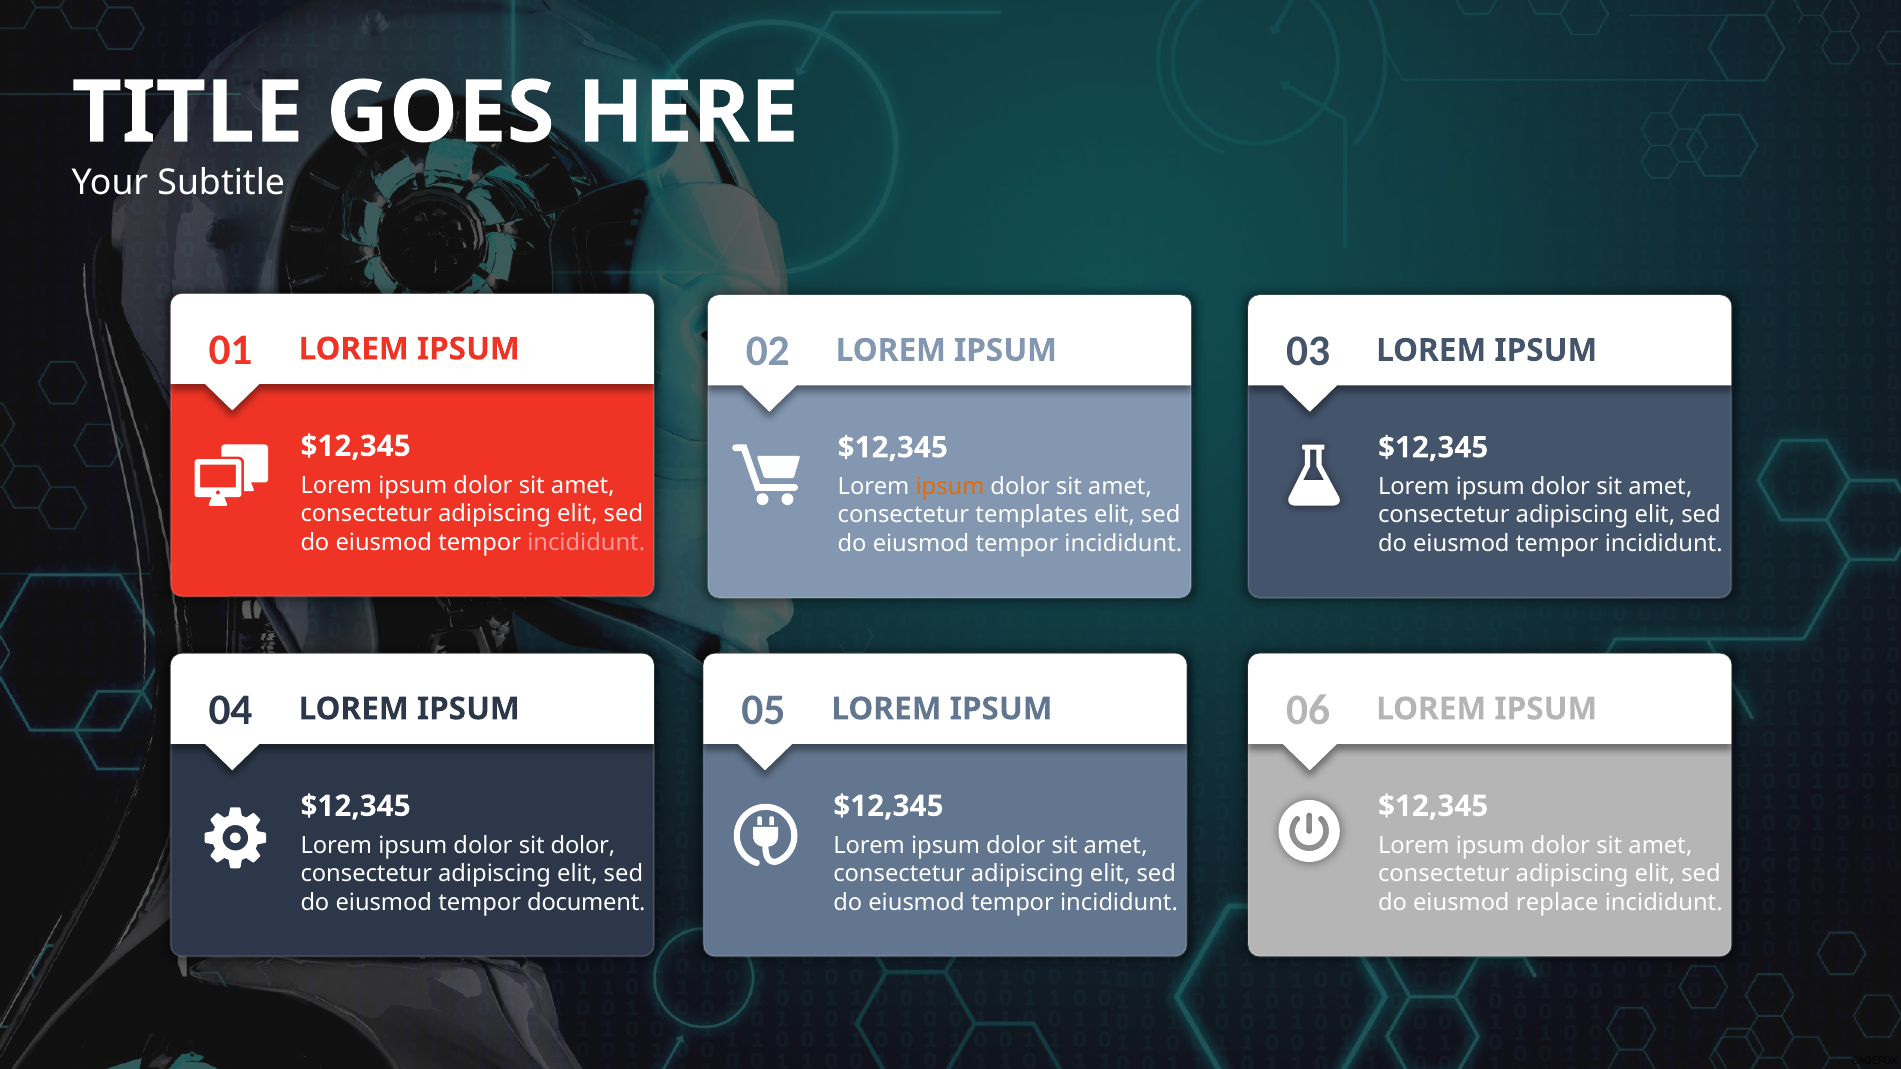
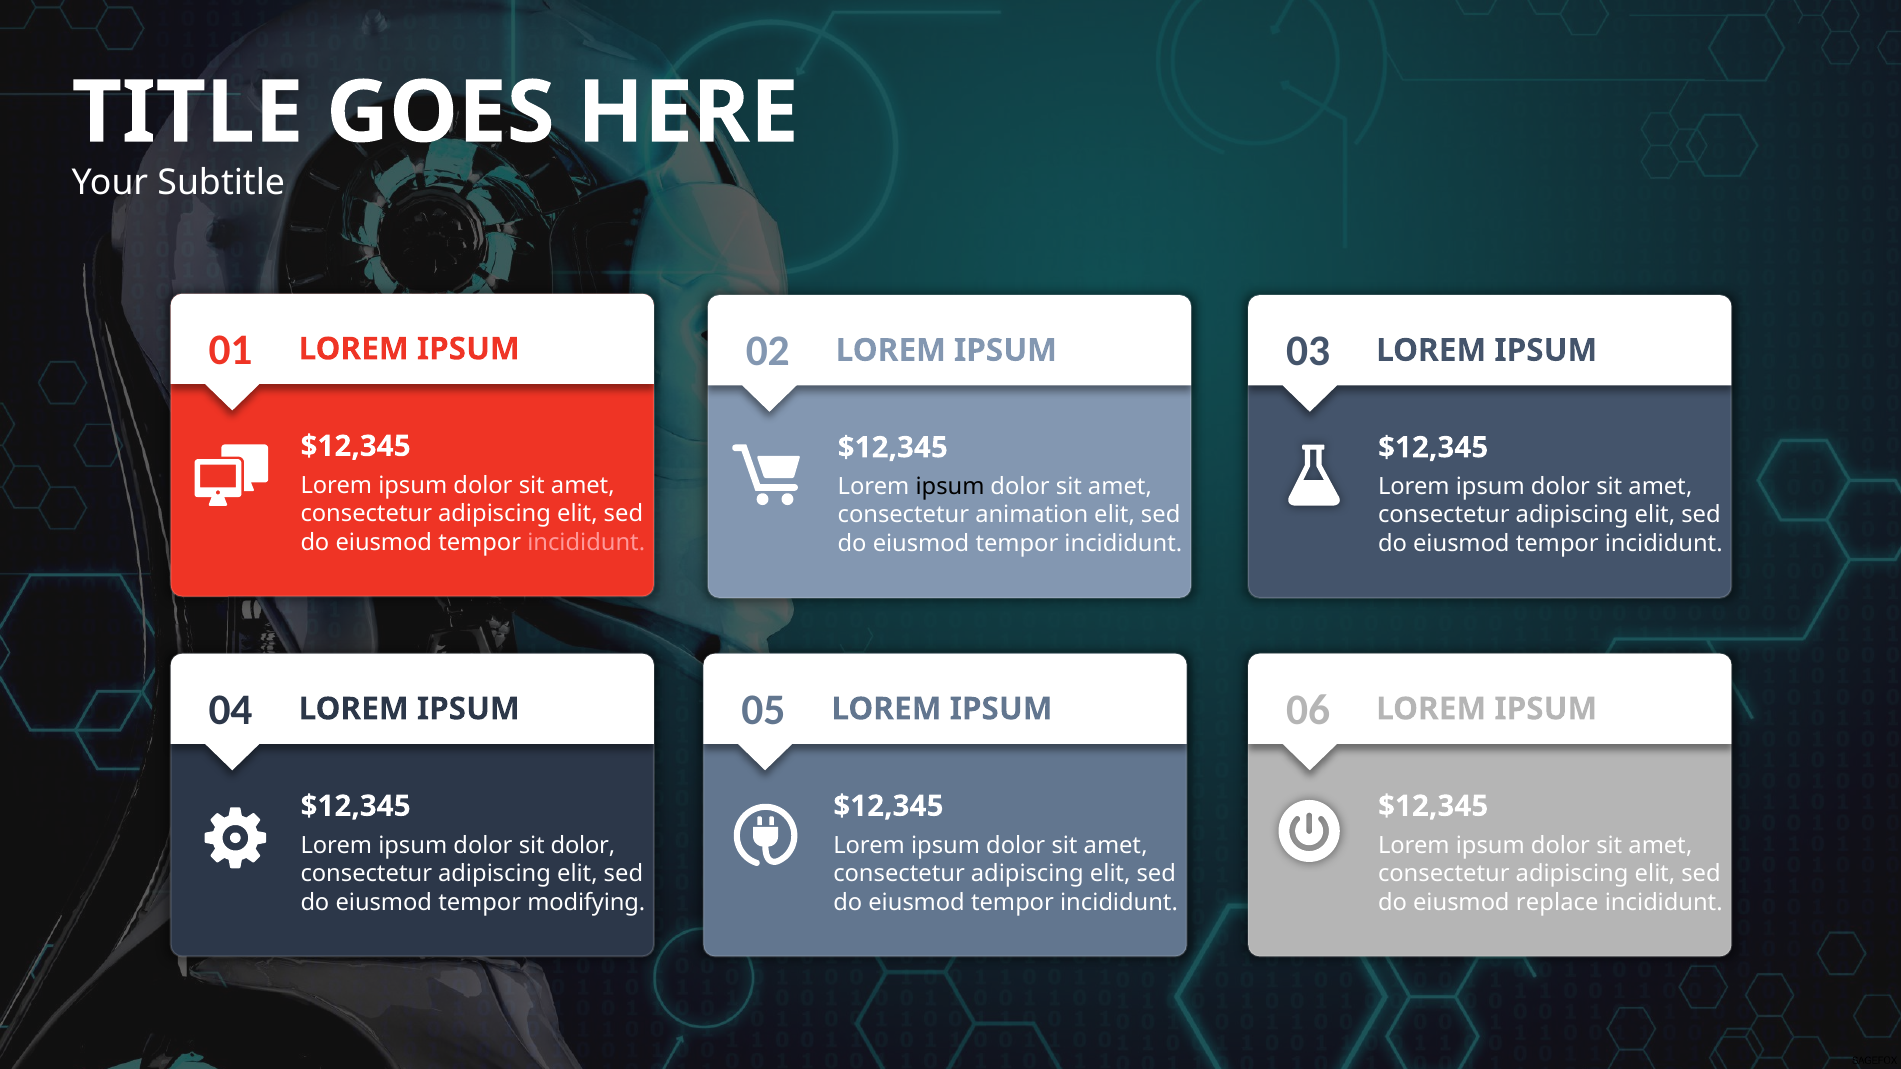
ipsum colour: orange -> black (950, 487)
templates: templates -> animation (1032, 515)
document: document -> modifying (586, 902)
